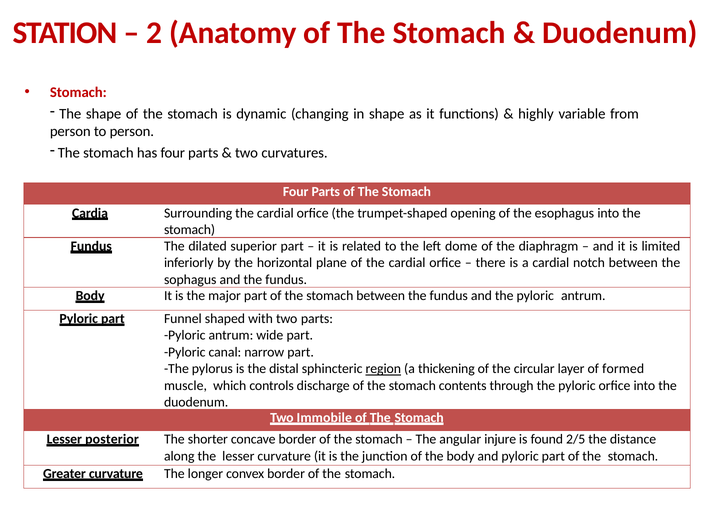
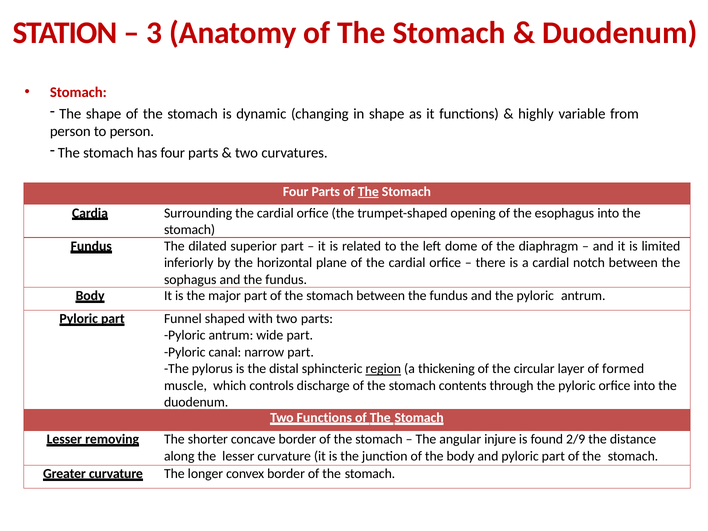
2: 2 -> 3 (154, 33)
The underline: none -> present (368, 191)
Two Immobile: Immobile -> Functions (324, 418)
posterior: posterior -> removing (112, 439)
2/5: 2/5 -> 2/9 (576, 439)
